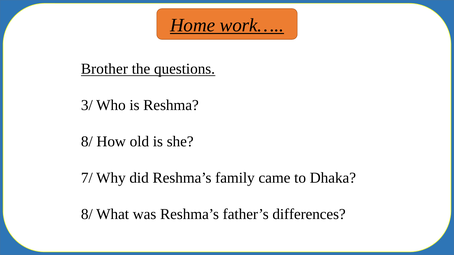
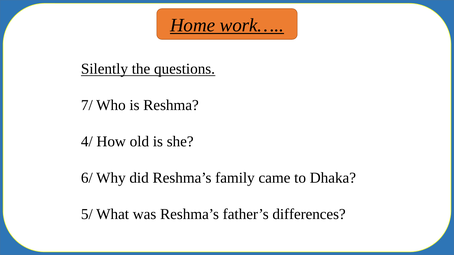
Brother: Brother -> Silently (104, 69)
3/: 3/ -> 7/ (87, 105)
8/: 8/ -> 4/ (87, 142)
7/: 7/ -> 6/ (87, 178)
8/: 8/ -> 5/ (87, 214)
